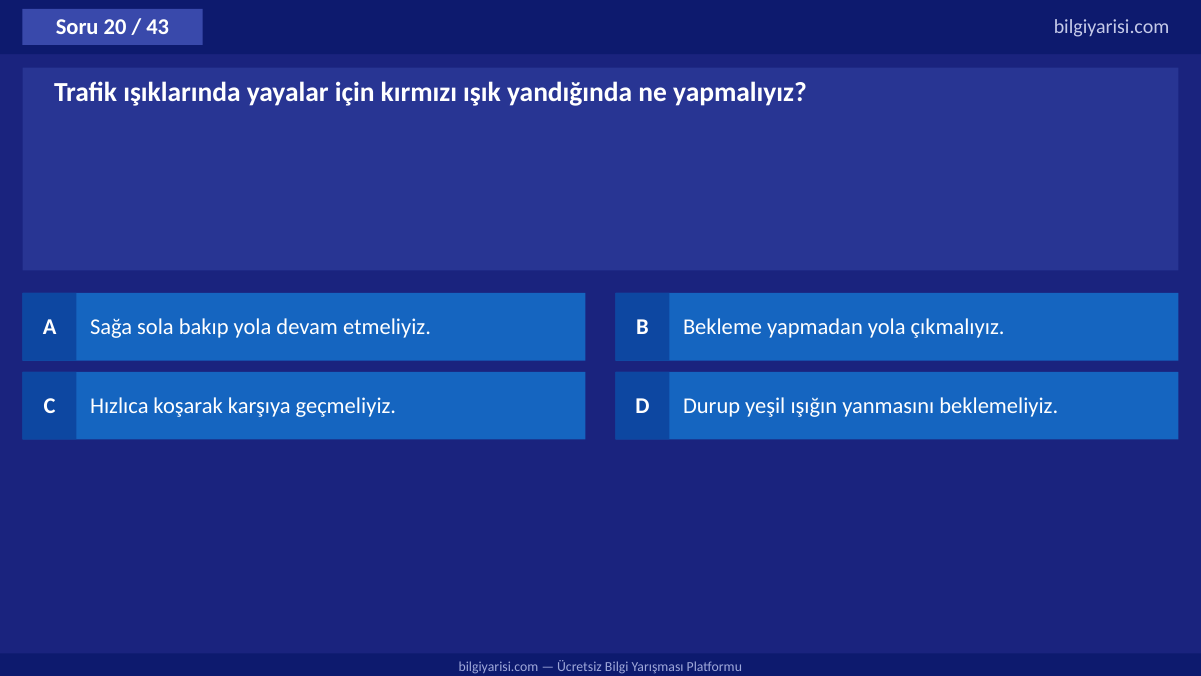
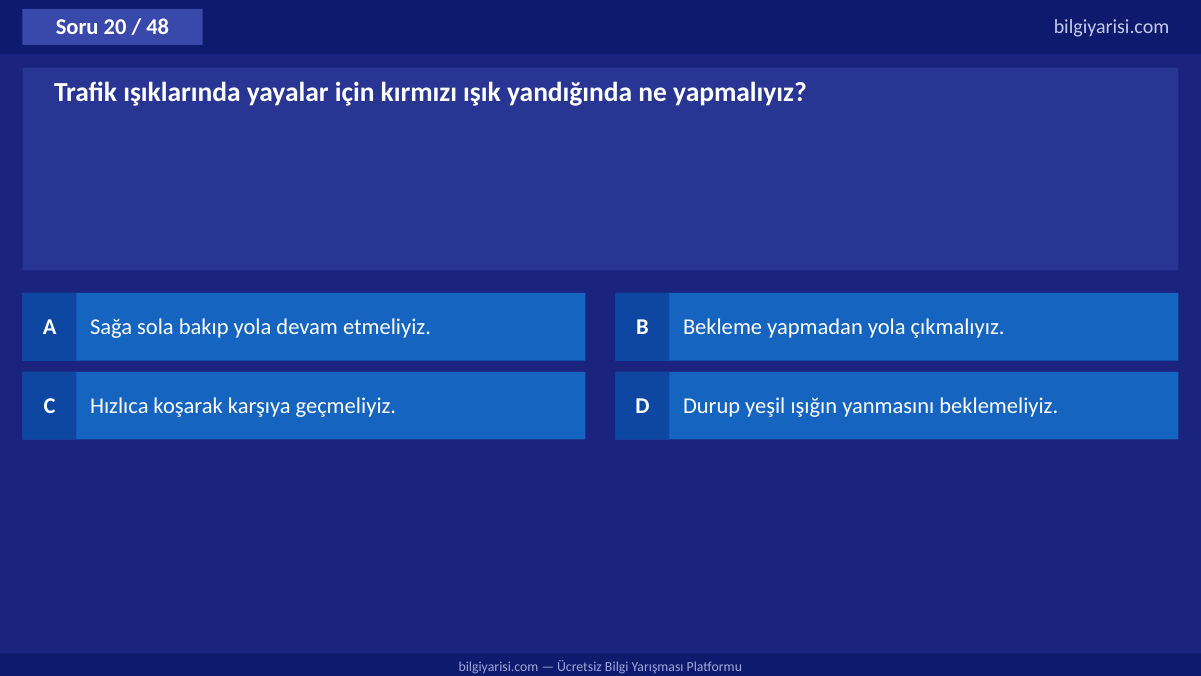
43: 43 -> 48 (158, 27)
